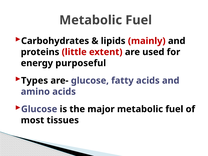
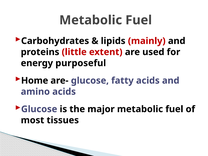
Types: Types -> Home (35, 81)
